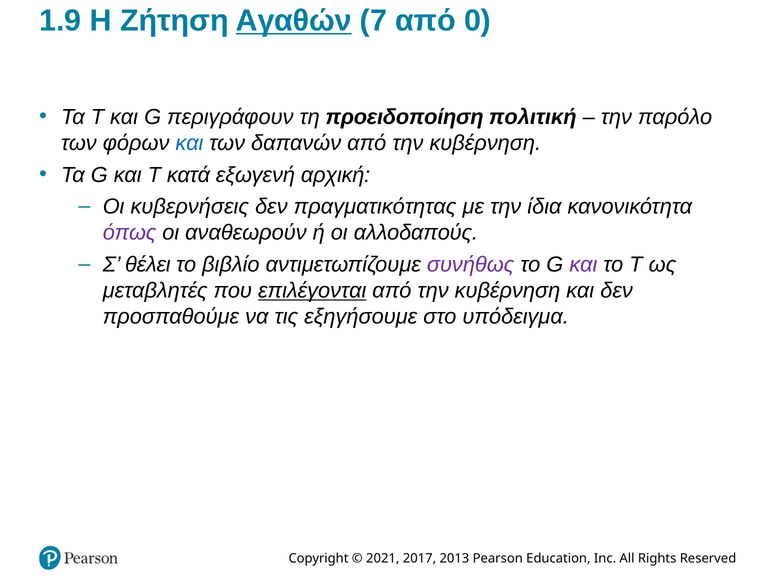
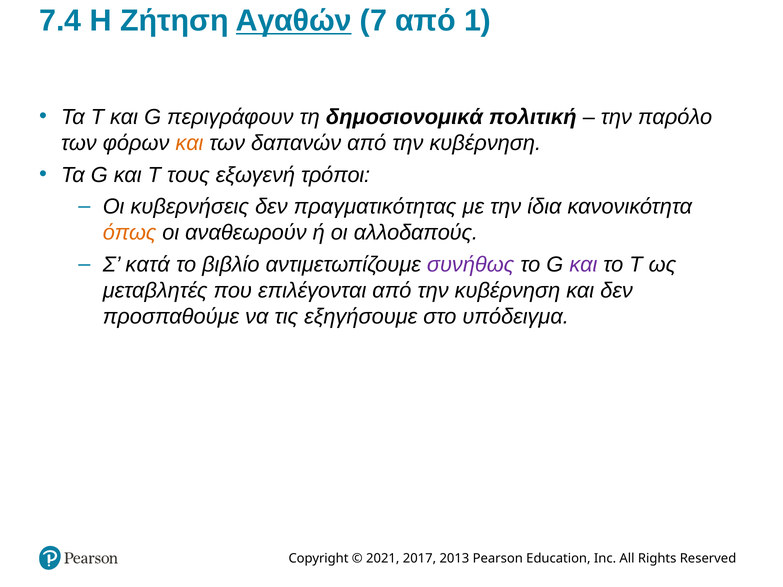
1.9: 1.9 -> 7.4 (60, 21)
0: 0 -> 1 (478, 21)
προειδοποίηση: προειδοποίηση -> δημοσιονομικά (404, 117)
και colour: blue -> orange (189, 143)
κατά: κατά -> τους (188, 175)
αρχική: αρχική -> τρόποι (336, 175)
όπως colour: purple -> orange (130, 233)
θέλει: θέλει -> κατά (148, 265)
επιλέγονται underline: present -> none (312, 291)
